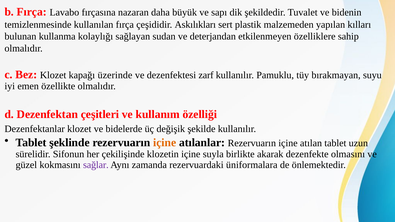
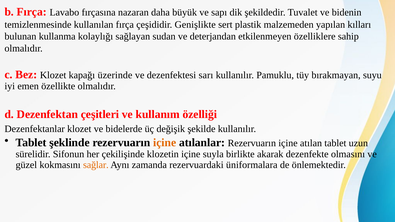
Askılıkları: Askılıkları -> Genişlikte (195, 25)
zarf: zarf -> sarı (206, 75)
sağlar colour: purple -> orange (96, 165)
